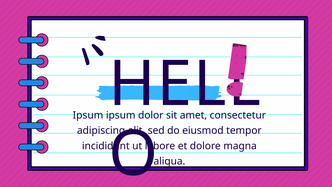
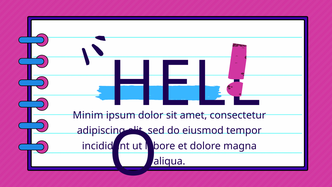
Ipsum: Ipsum -> Minim (88, 115)
